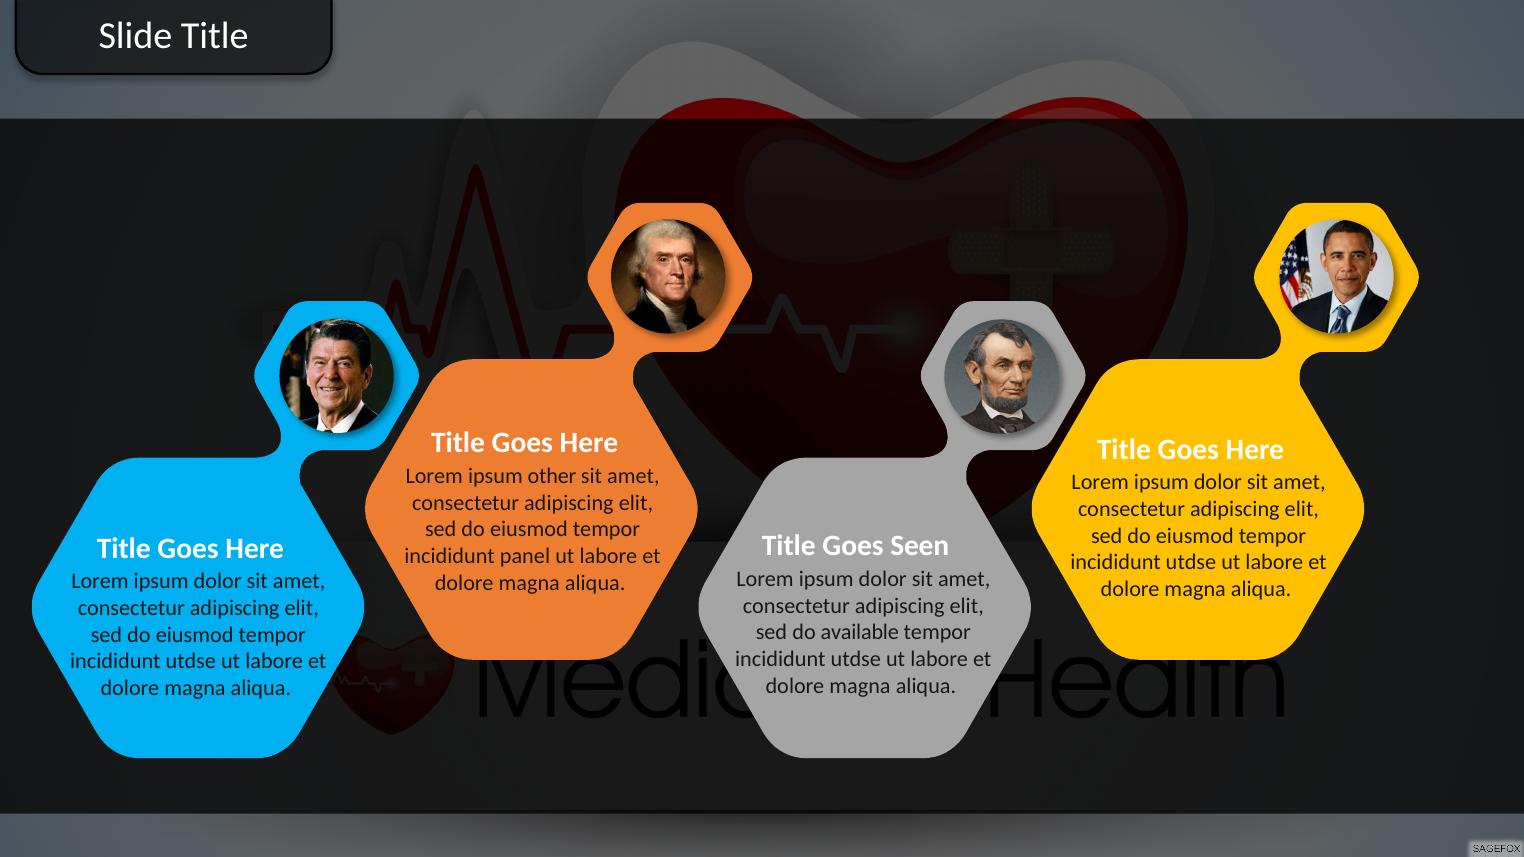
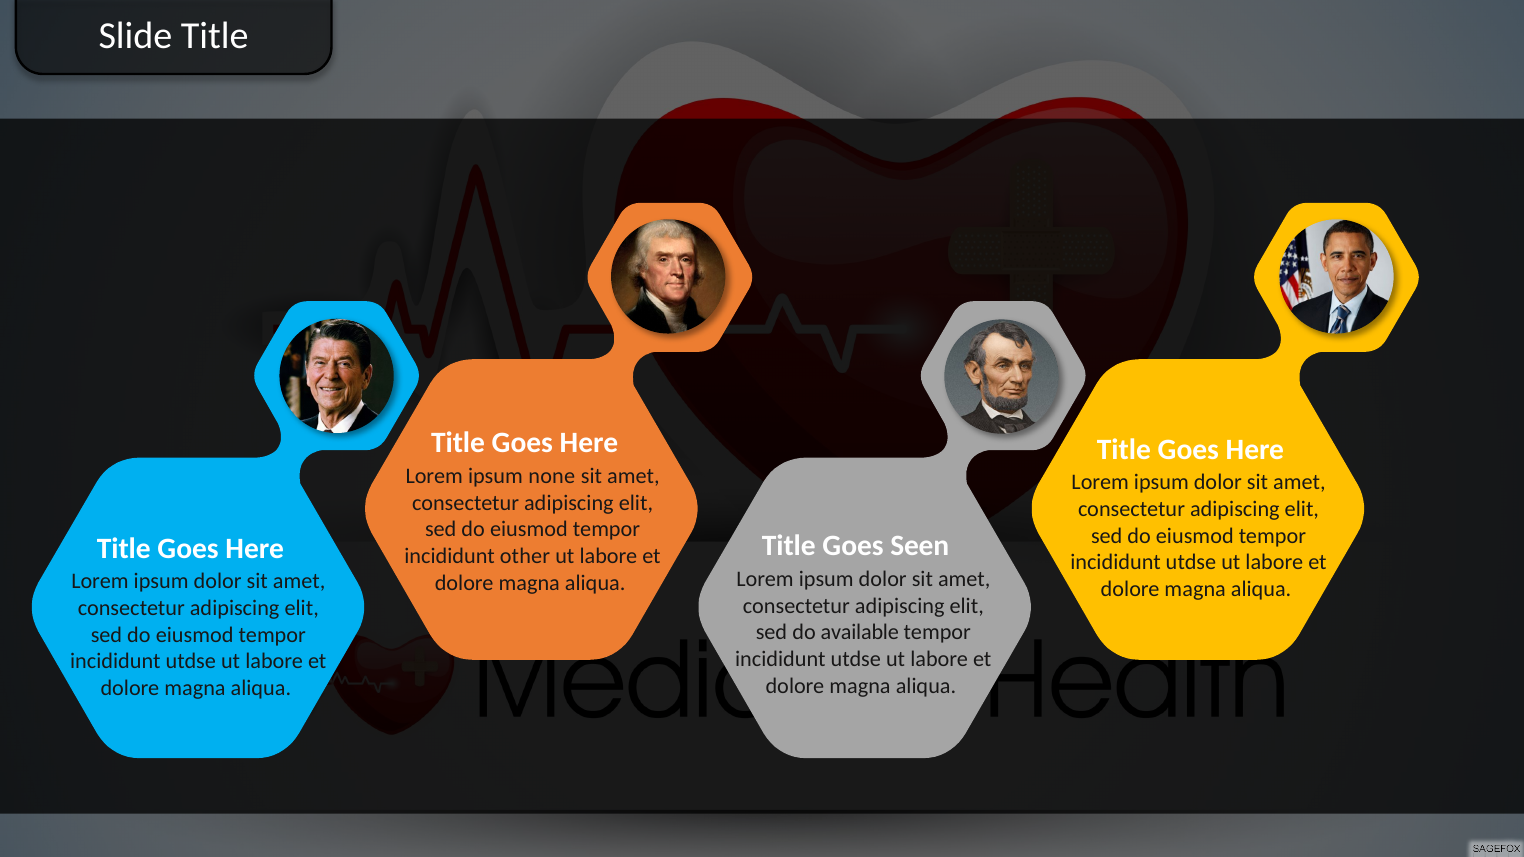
other: other -> none (552, 476)
panel: panel -> other (525, 556)
